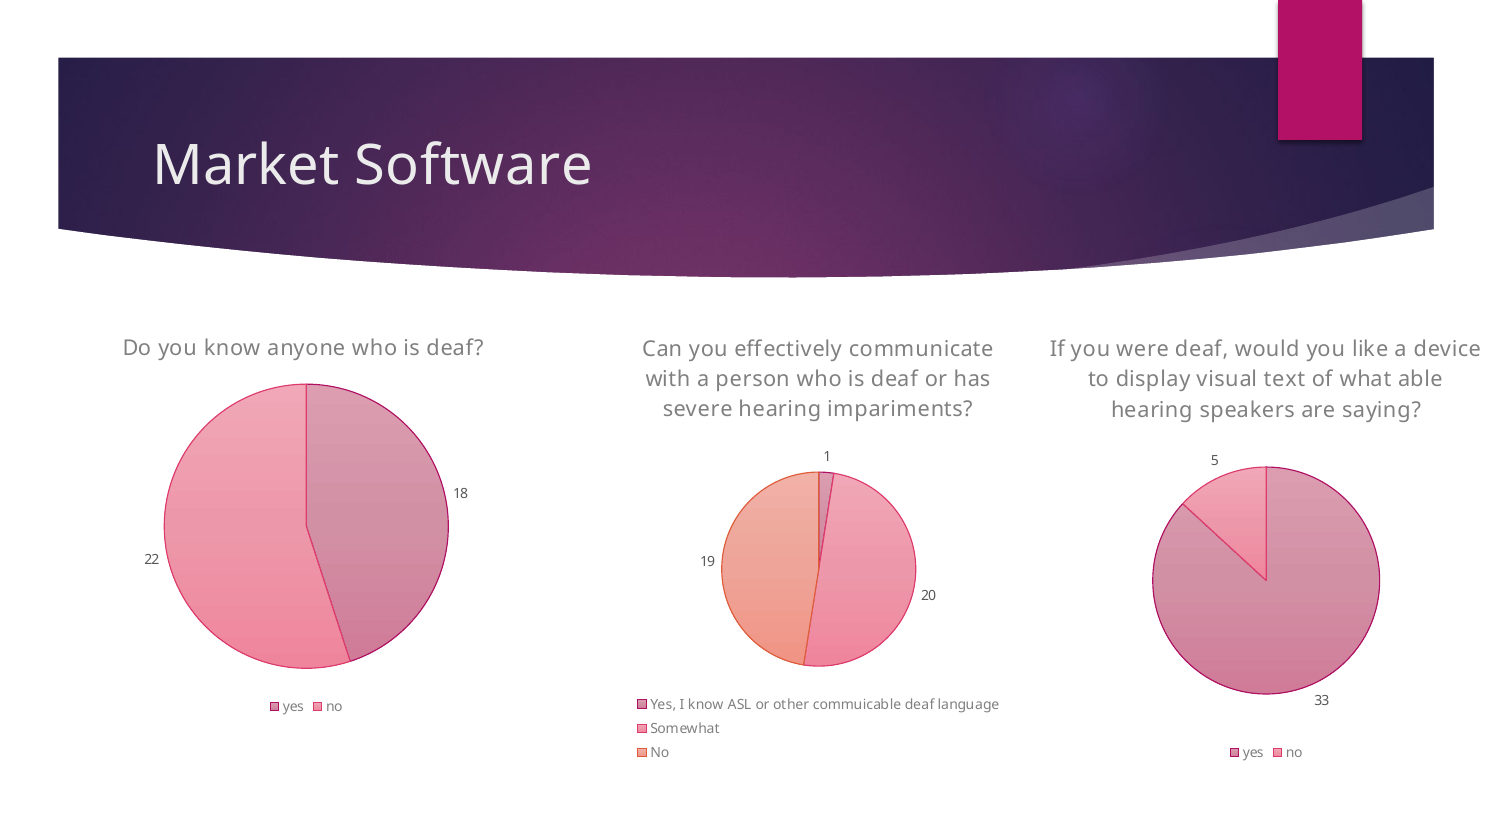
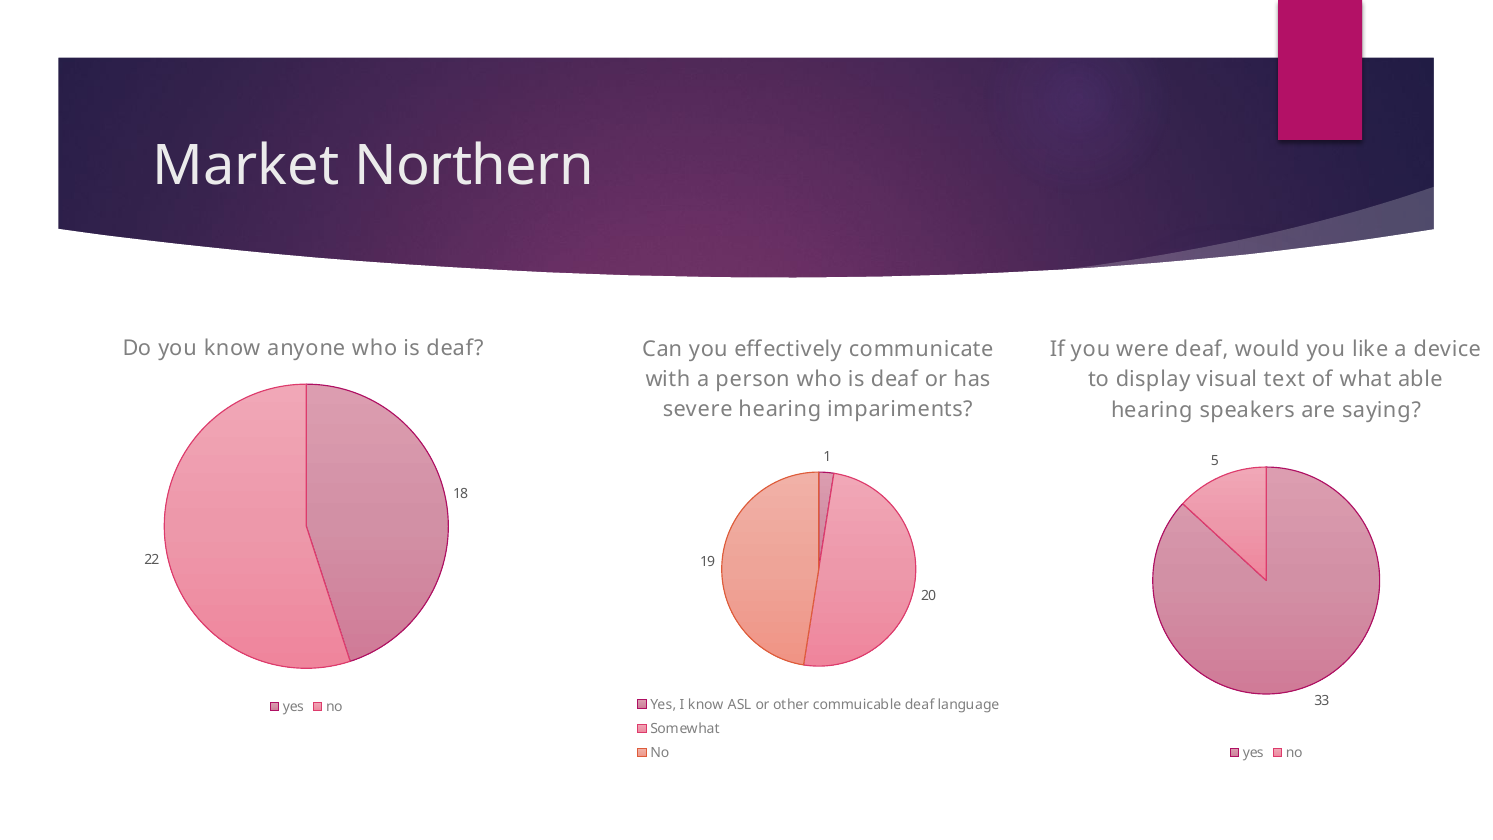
Software: Software -> Northern (474, 166)
